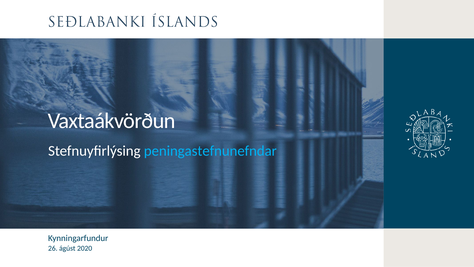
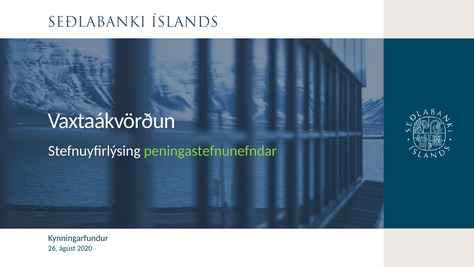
peningastefnunefndar colour: light blue -> light green (210, 151)
